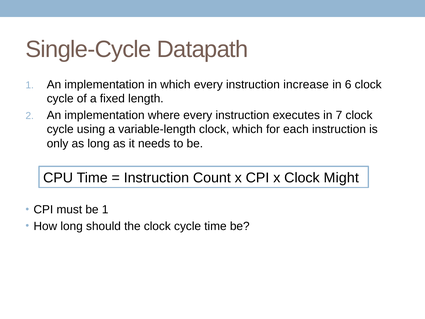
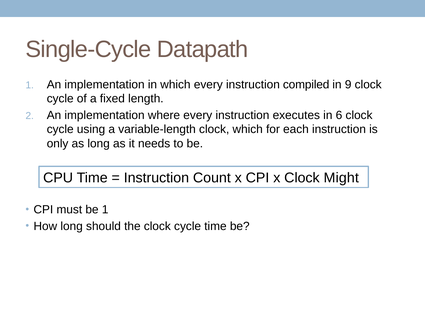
increase: increase -> compiled (306, 84)
6: 6 -> 9 (348, 84)
7: 7 -> 6 (339, 115)
